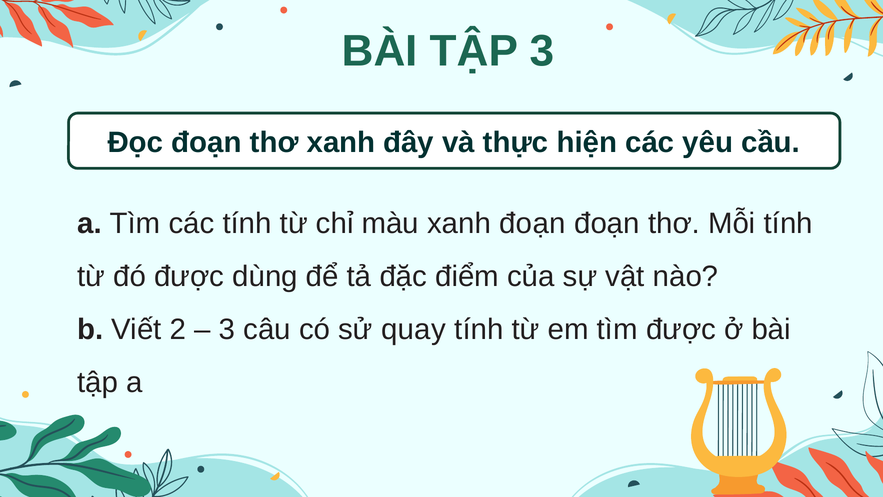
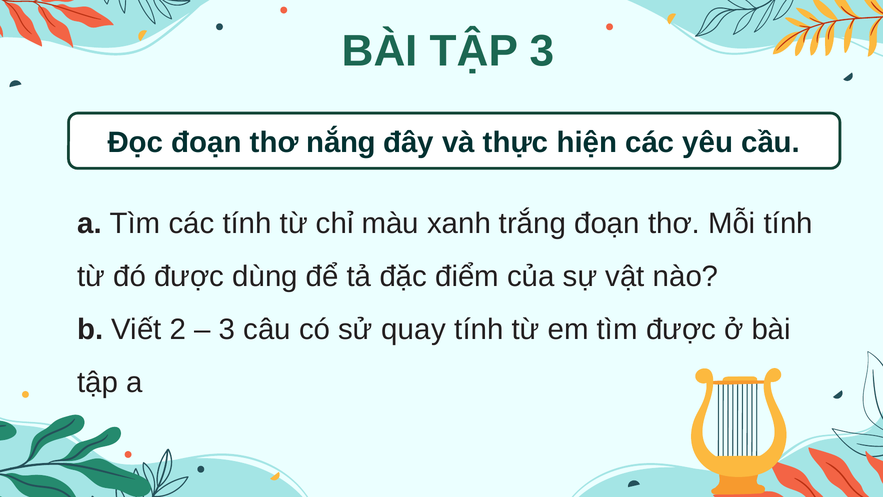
thơ xanh: xanh -> nắng (341, 143)
xanh đoạn: đoạn -> trắng (533, 223)
